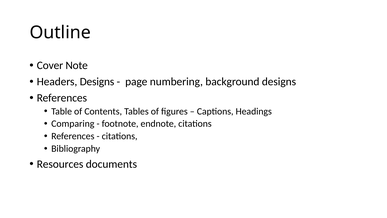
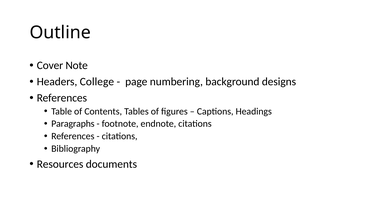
Headers Designs: Designs -> College (97, 82)
Comparing: Comparing -> Paragraphs (73, 124)
